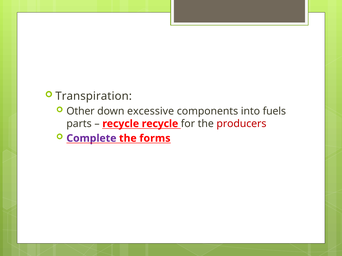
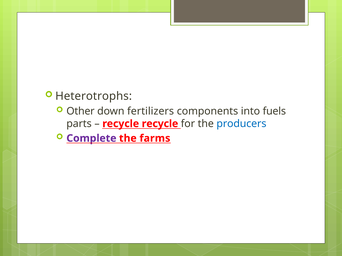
Transpiration: Transpiration -> Heterotrophs (94, 96)
excessive: excessive -> fertilizers (151, 111)
producers colour: red -> blue (241, 124)
forms: forms -> farms (155, 139)
